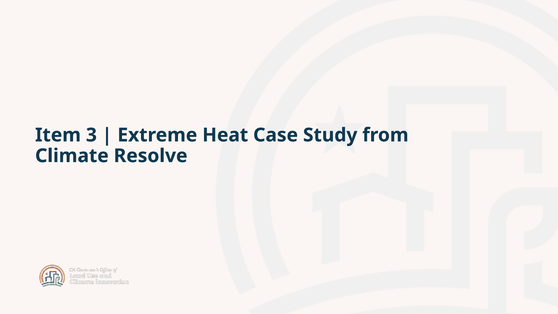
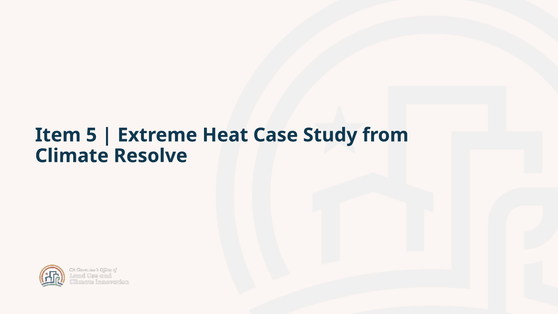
3: 3 -> 5 (91, 135)
